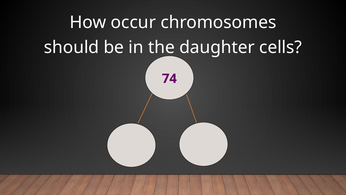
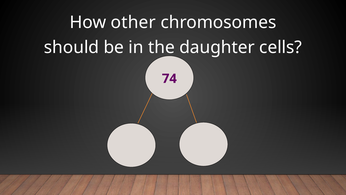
occur: occur -> other (133, 22)
